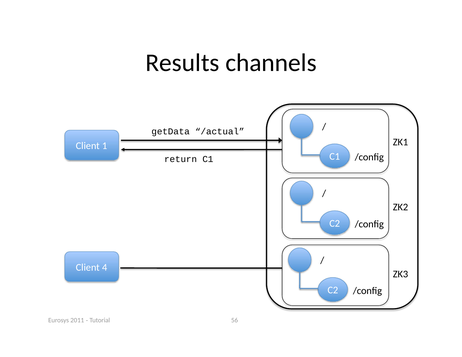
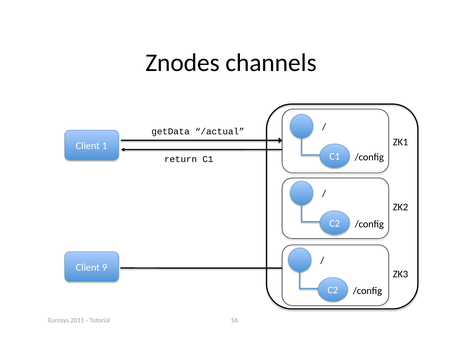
Results: Results -> Znodes (183, 63)
4: 4 -> 9 (105, 267)
